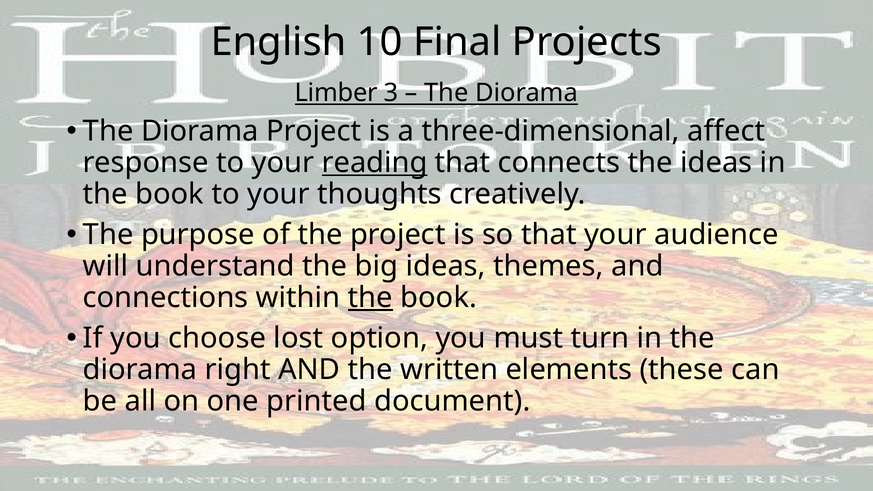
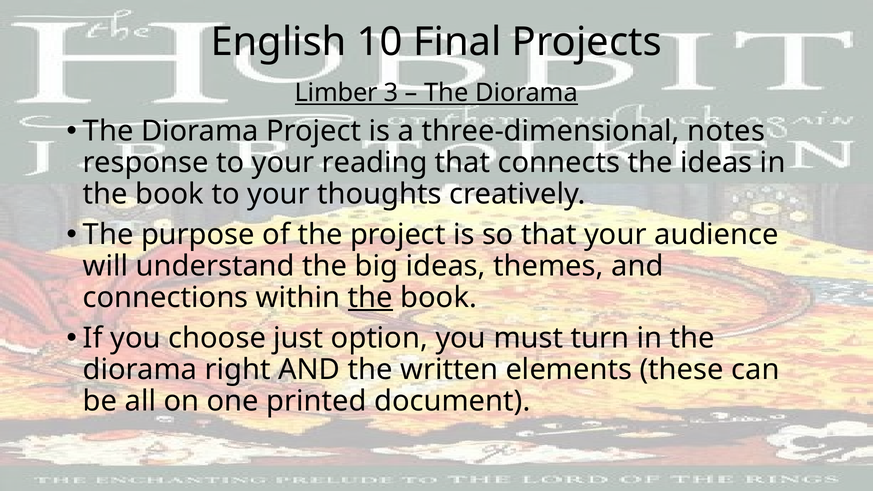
affect: affect -> notes (726, 131)
reading underline: present -> none (375, 163)
lost: lost -> just (298, 338)
